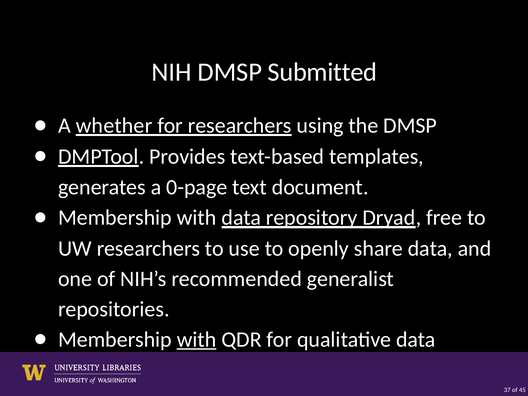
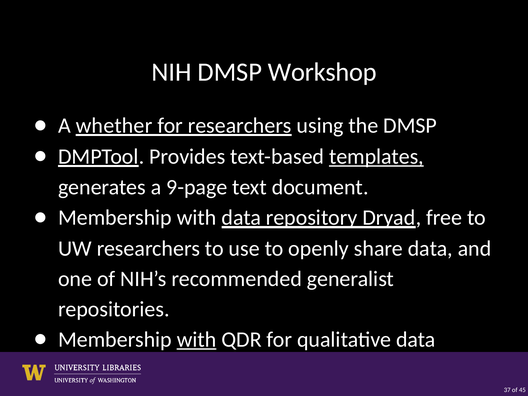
Submitted: Submitted -> Workshop (322, 72)
templates underline: none -> present (376, 156)
0-page: 0-page -> 9-page (197, 187)
